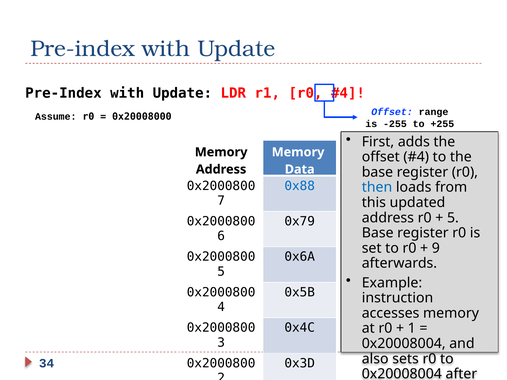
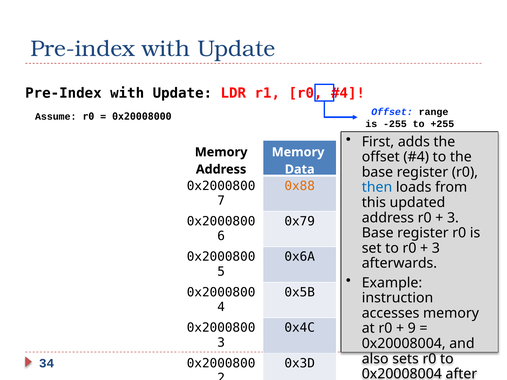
0x88 colour: blue -> orange (300, 186)
5: 5 -> 3 (453, 218)
9: 9 -> 3 (436, 248)
1: 1 -> 9 (412, 329)
